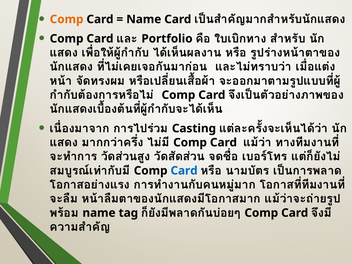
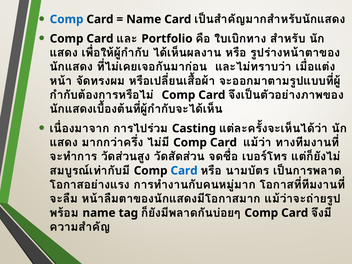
Comp colour: orange -> blue (67, 19)
